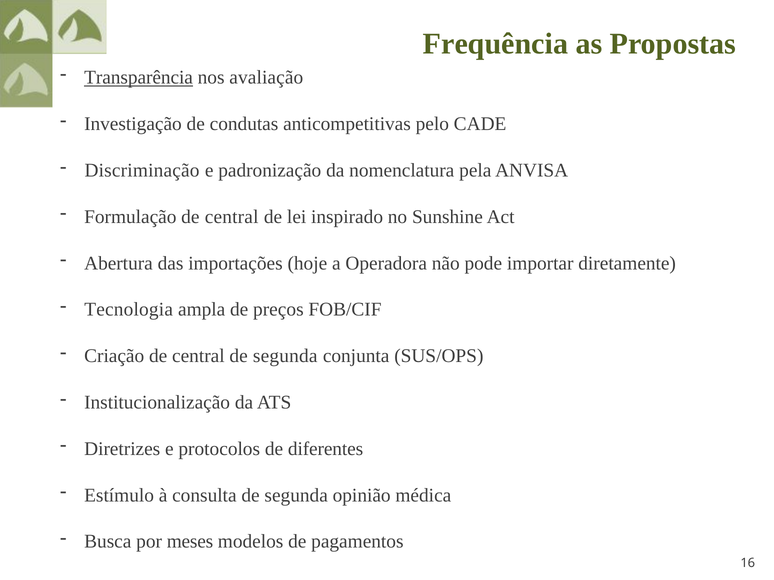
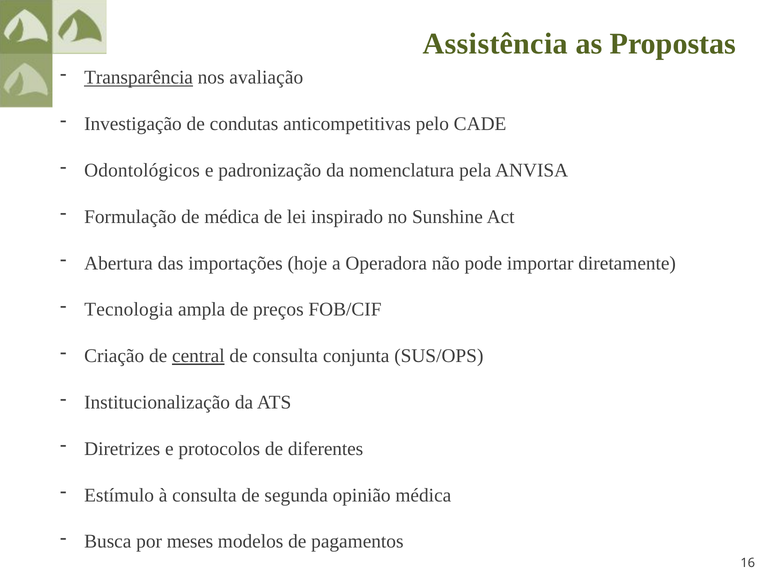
Frequência: Frequência -> Assistência (495, 44)
Discriminação: Discriminação -> Odontológicos (142, 171)
Formulação de central: central -> médica (232, 217)
central underline: none -> present (198, 356)
segunda: segunda -> consulta (285, 356)
